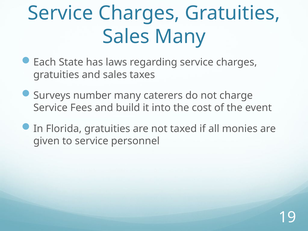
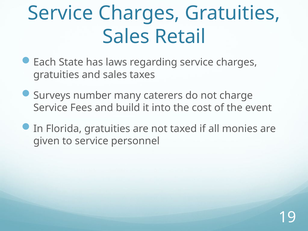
Sales Many: Many -> Retail (180, 37)
